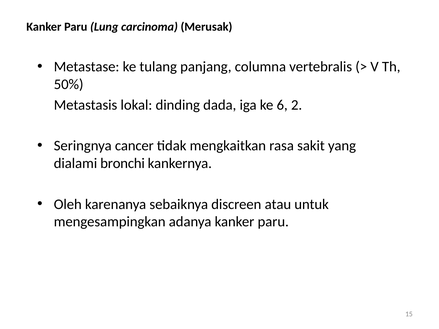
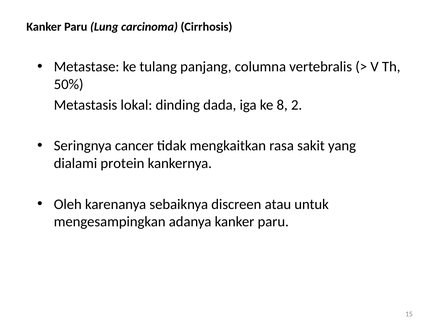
Merusak: Merusak -> Cirrhosis (206, 27)
6: 6 -> 8 (282, 105)
bronchi: bronchi -> protein (122, 163)
